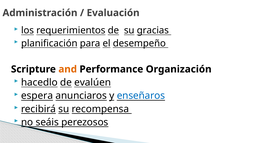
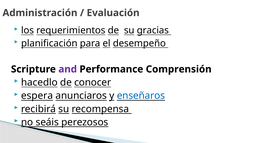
and colour: orange -> purple (68, 69)
Organización: Organización -> Comprensión (179, 69)
evalúen: evalúen -> conocer (93, 82)
